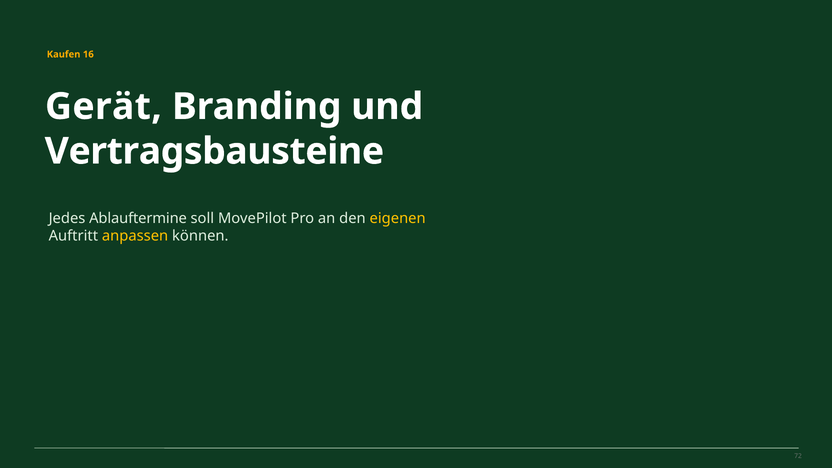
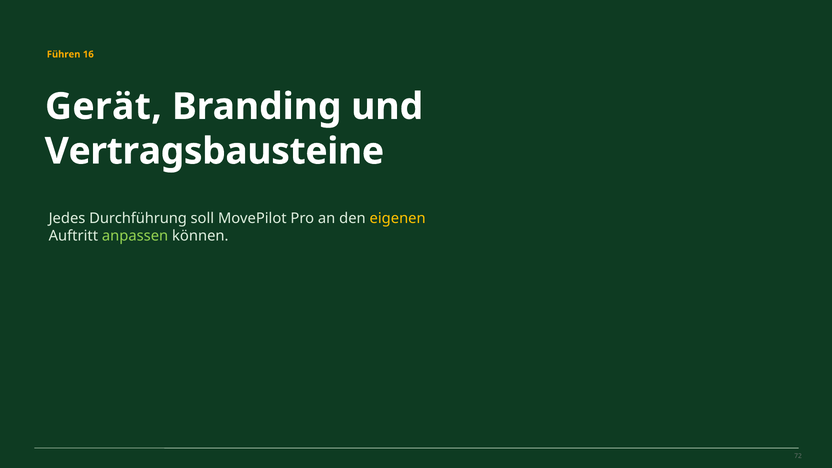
Kaufen: Kaufen -> Führen (64, 54)
Ablauftermine: Ablauftermine -> Durchführung (138, 218)
anpassen colour: yellow -> light green (135, 236)
